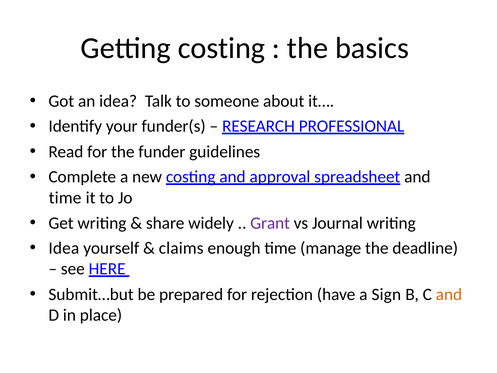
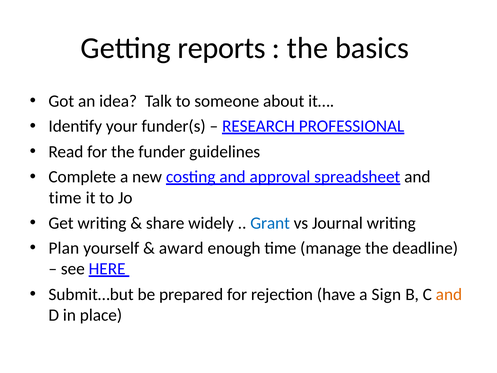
Getting costing: costing -> reports (222, 48)
Grant colour: purple -> blue (270, 223)
Idea: Idea -> Plan (64, 248)
claims: claims -> award (181, 248)
